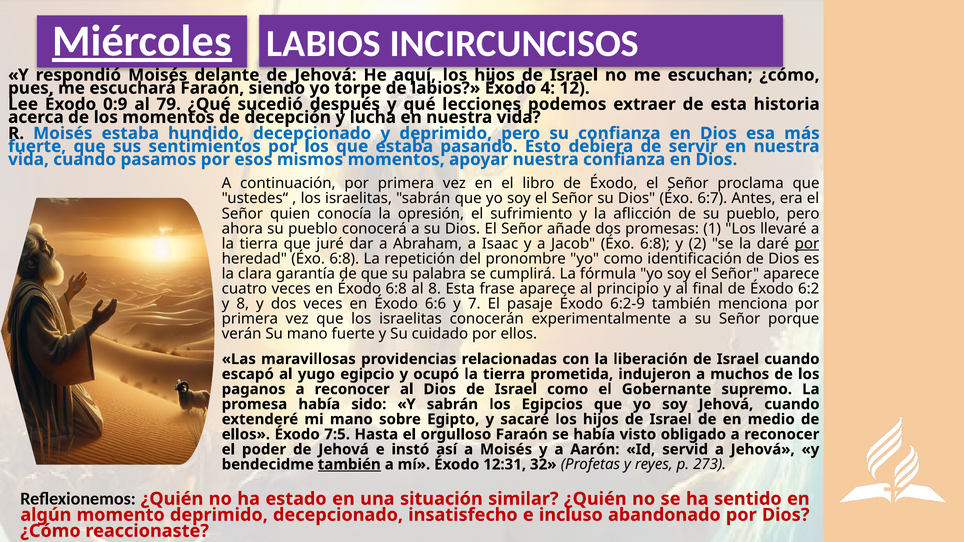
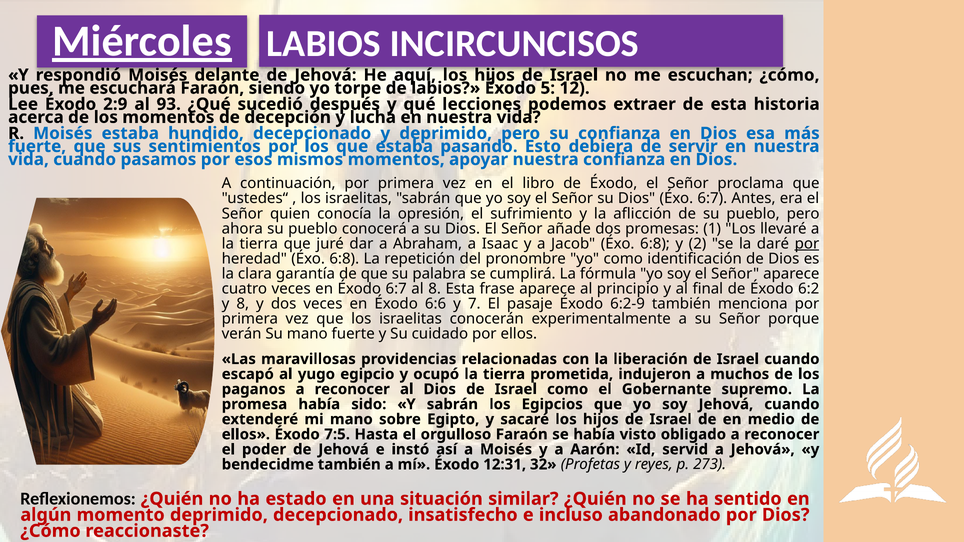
4: 4 -> 5 (548, 88)
0:9: 0:9 -> 2:9 (115, 104)
79: 79 -> 93 (169, 104)
Éxodo 6:8: 6:8 -> 6:7 (396, 289)
también underline: present -> none (349, 465)
